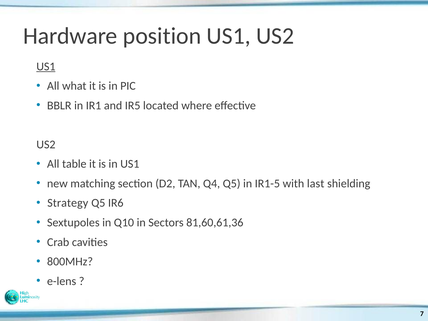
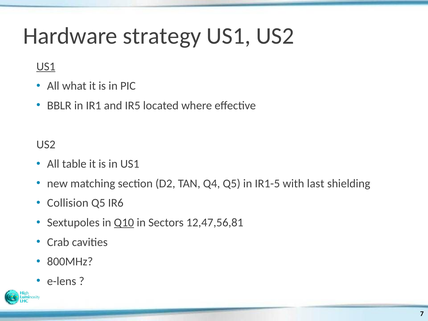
position: position -> strategy (162, 36)
Strategy: Strategy -> Collision (68, 203)
Q10 underline: none -> present (124, 223)
81,60,61,36: 81,60,61,36 -> 12,47,56,81 (215, 223)
